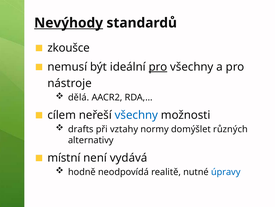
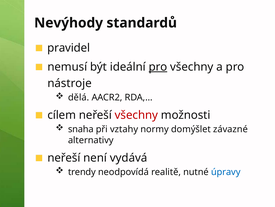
Nevýhody underline: present -> none (69, 23)
zkoušce: zkoušce -> pravidel (69, 48)
všechny colour: blue -> red (136, 115)
drafts: drafts -> snaha (81, 129)
různých: různých -> závazné (230, 129)
místní: místní -> neřeší (64, 157)
hodně: hodně -> trendy (82, 171)
